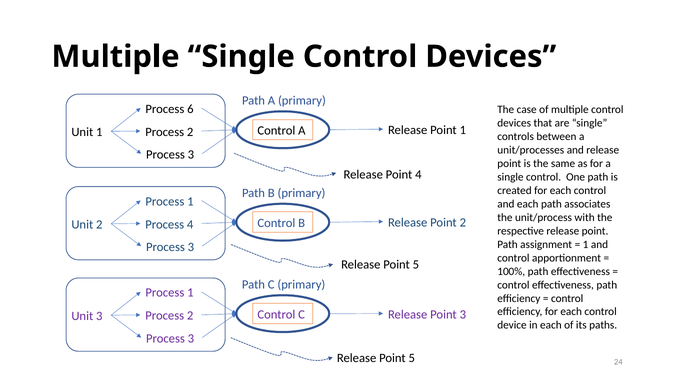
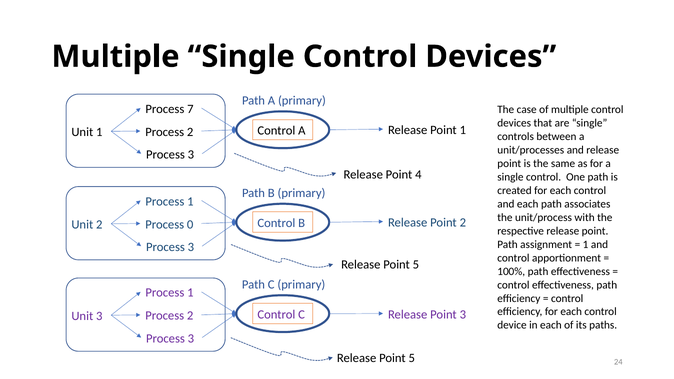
6: 6 -> 7 (190, 109)
Process 4: 4 -> 0 (190, 224)
